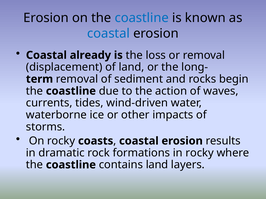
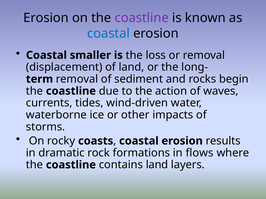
coastline colour: blue -> purple (142, 18)
already: already -> smaller (90, 55)
in rocky: rocky -> flows (200, 153)
